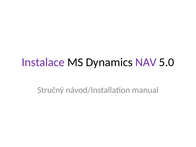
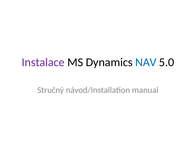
NAV colour: purple -> blue (146, 62)
